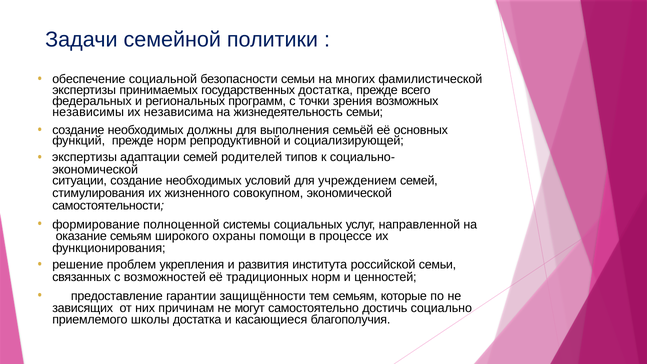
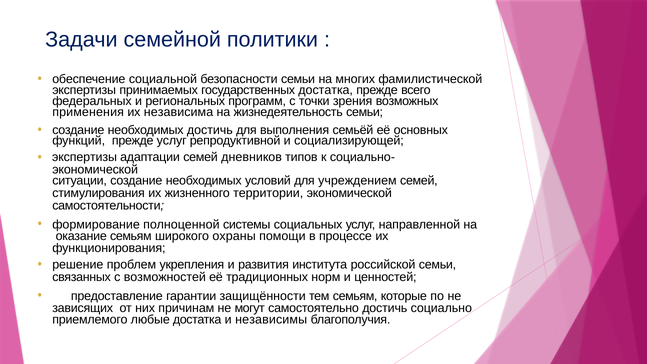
независимы: независимы -> применения (88, 112)
необходимых должны: должны -> достичь (210, 130)
прежде норм: норм -> услуг (172, 141)
родителей: родителей -> дневников (252, 157)
совокупном: совокупном -> территории (268, 193)
школы: школы -> любые (150, 320)
касающиеся: касающиеся -> независимы (271, 320)
